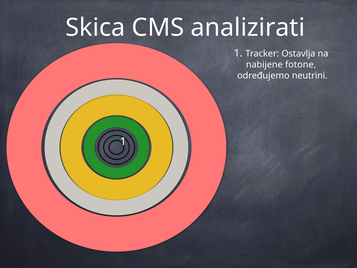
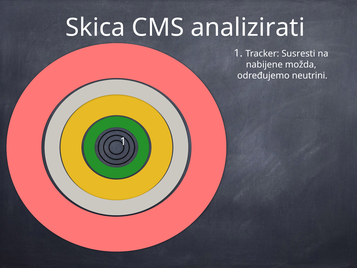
Ostavlja: Ostavlja -> Susresti (298, 54)
fotone: fotone -> možda (301, 65)
